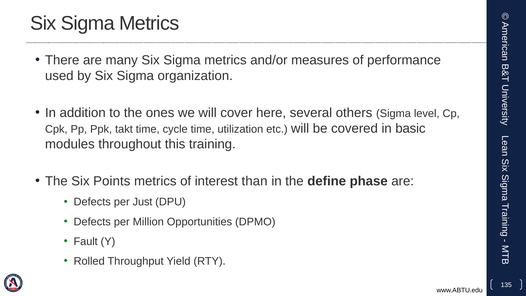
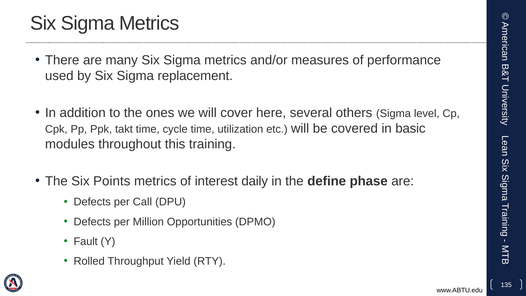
organization: organization -> replacement (195, 76)
than: than -> daily (255, 181)
Just: Just -> Call (142, 202)
